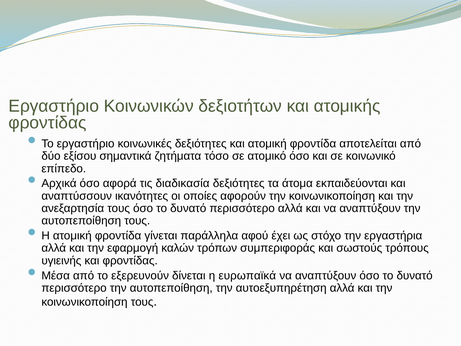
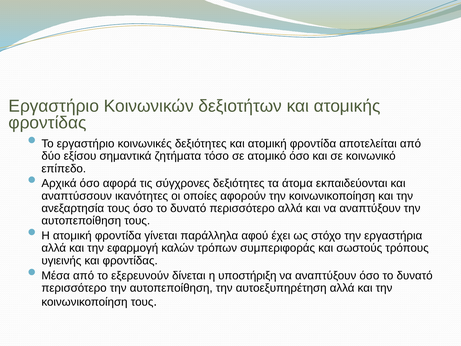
διαδικασία: διαδικασία -> σύγχρονες (183, 183)
ευρωπαϊκά: ευρωπαϊκά -> υποστήριξη (247, 276)
